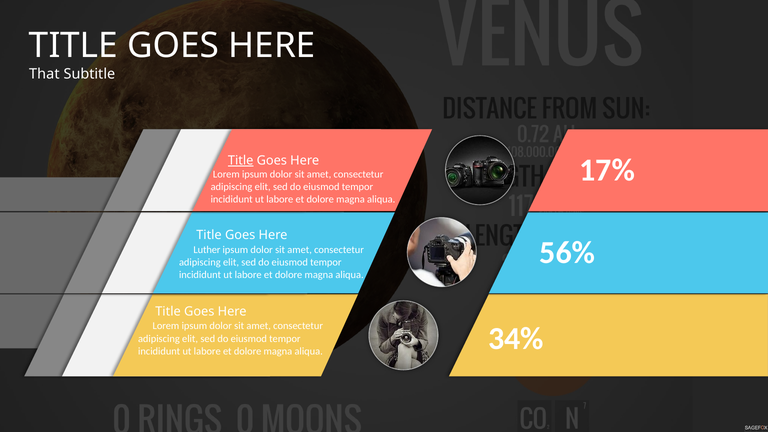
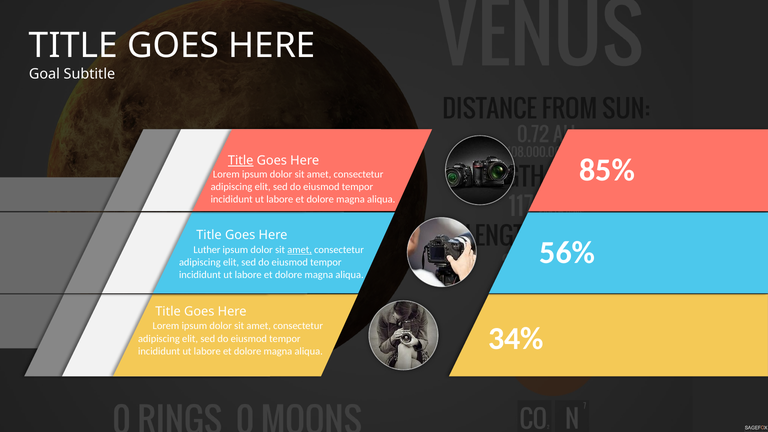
That: That -> Goal (44, 74)
17%: 17% -> 85% (607, 170)
amet underline: none -> present (300, 250)
